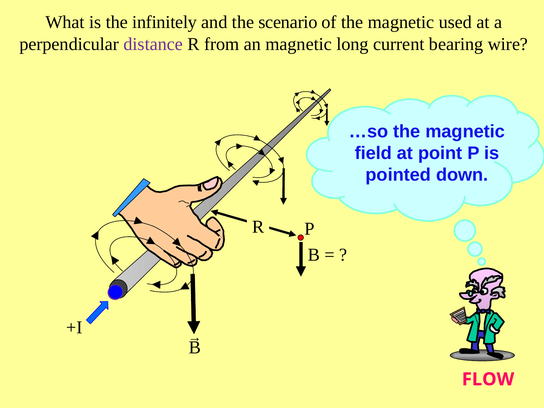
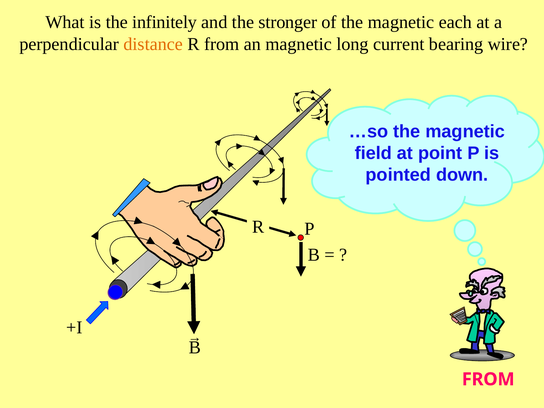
scenario: scenario -> stronger (288, 22)
used: used -> each (455, 22)
distance colour: purple -> orange (153, 44)
FLOW: FLOW -> FROM (488, 379)
